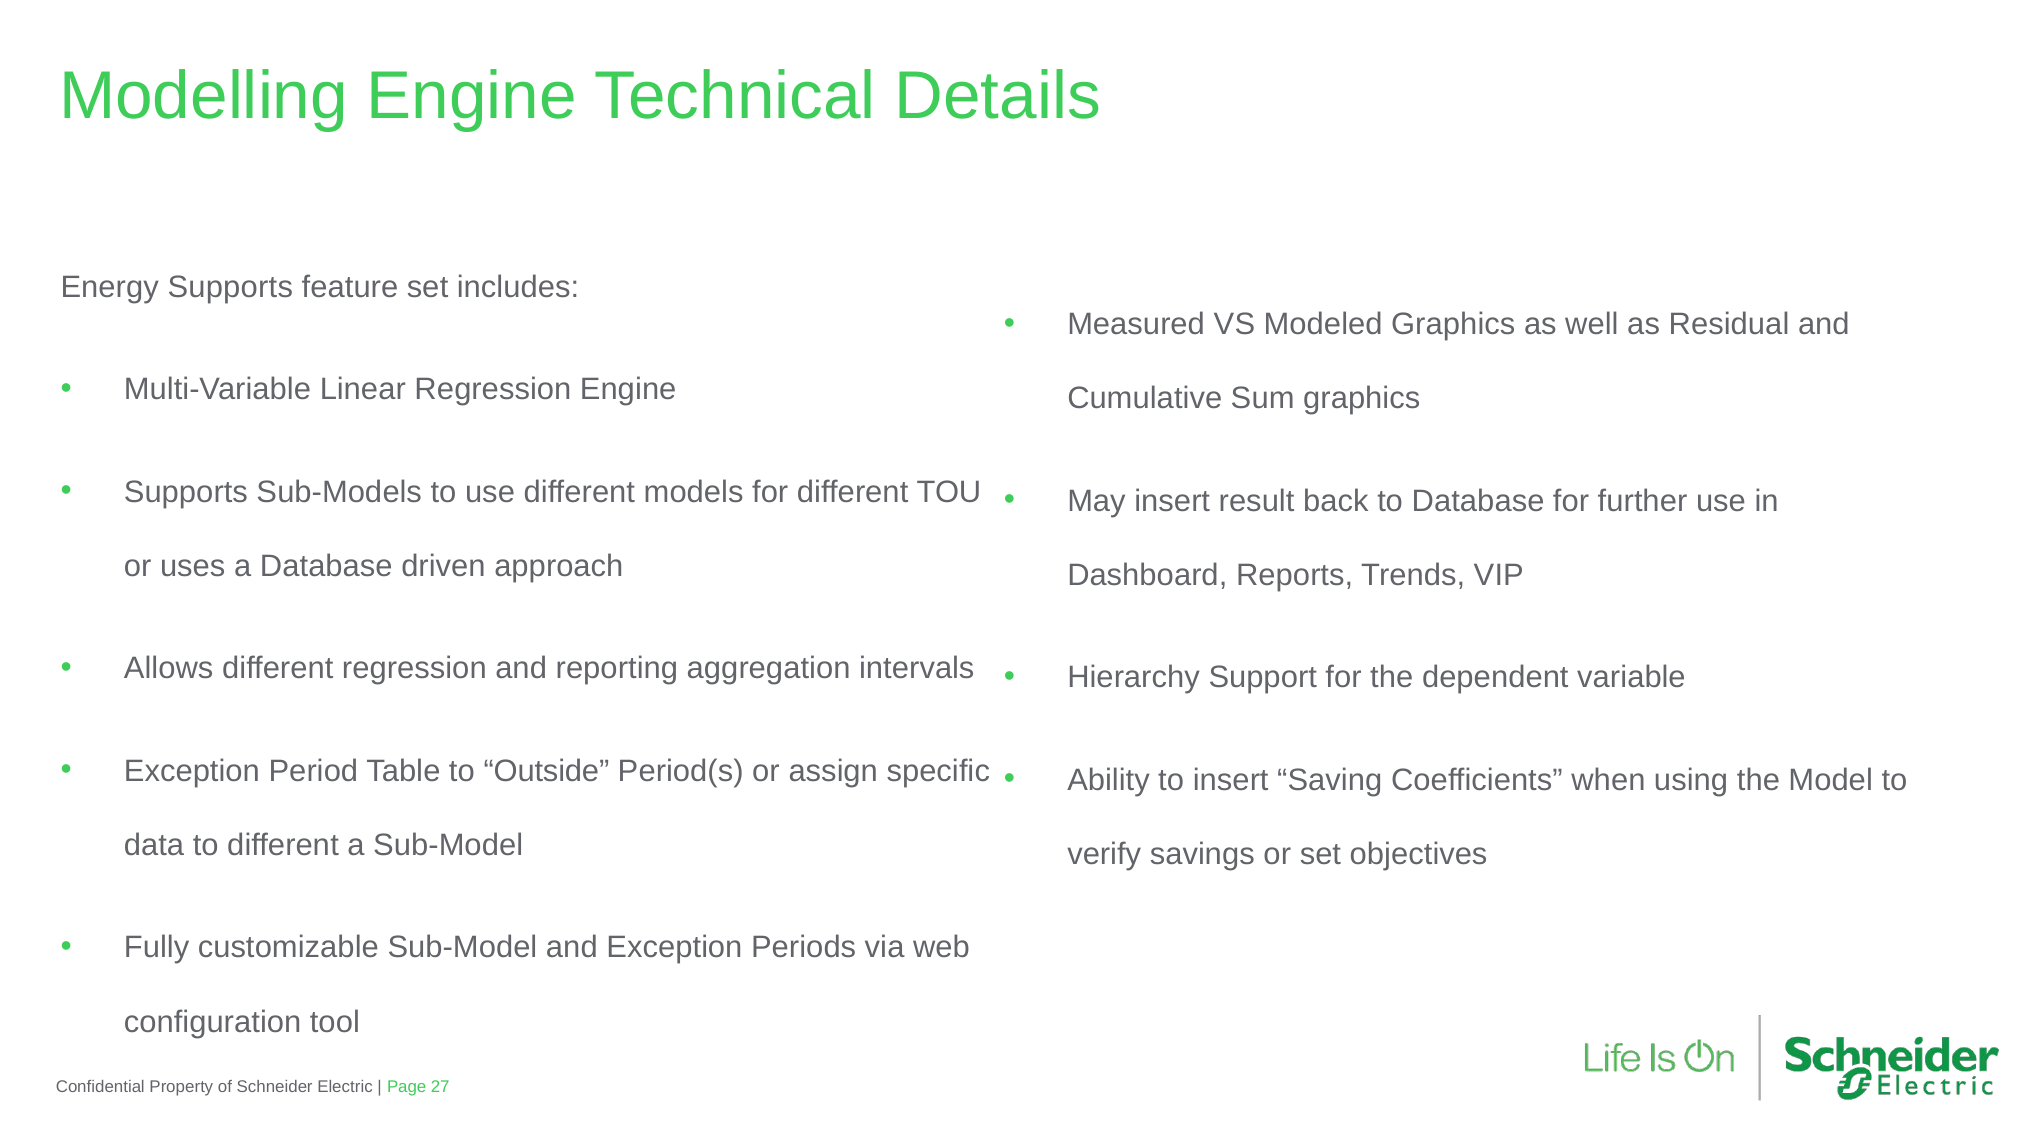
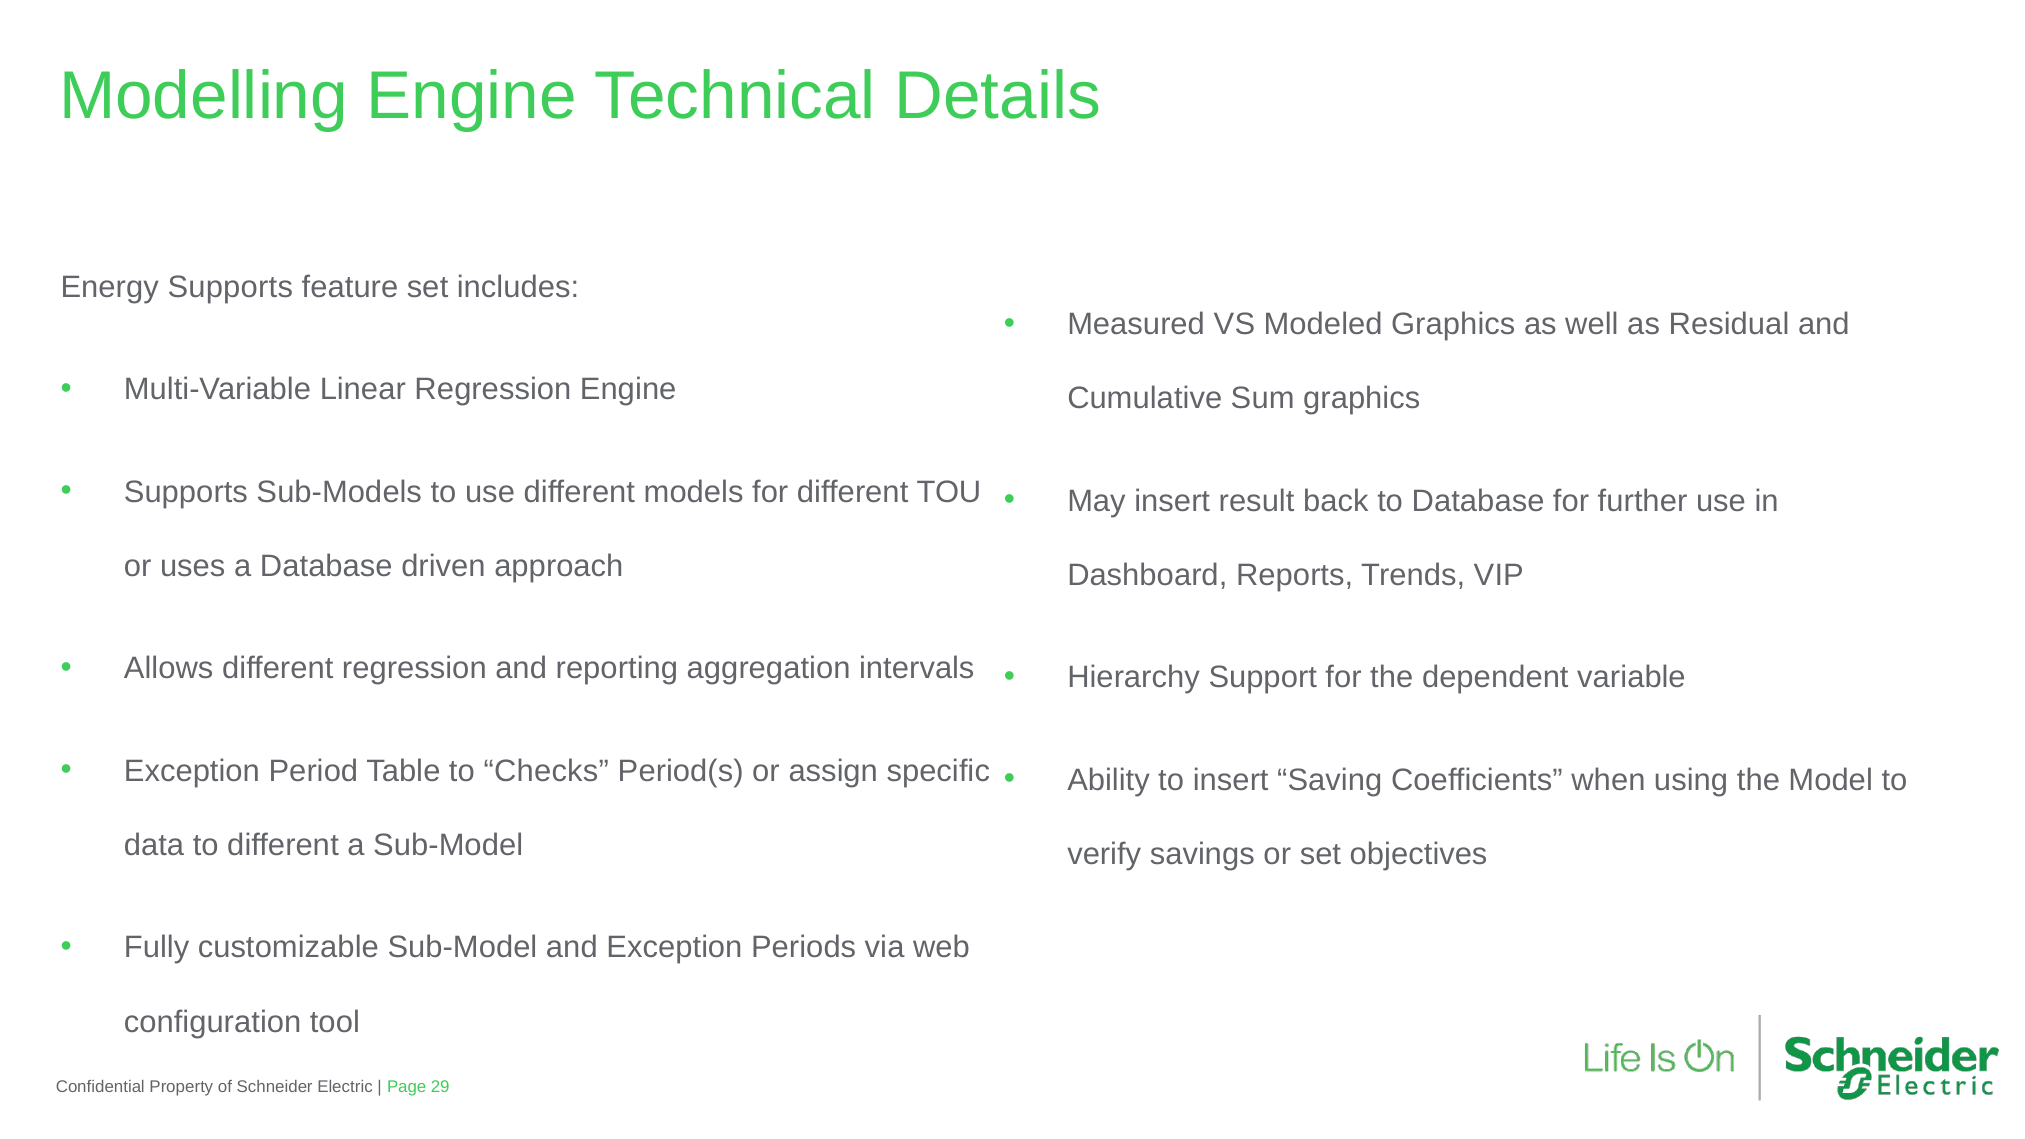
Outside: Outside -> Checks (546, 771)
27: 27 -> 29 (440, 1087)
